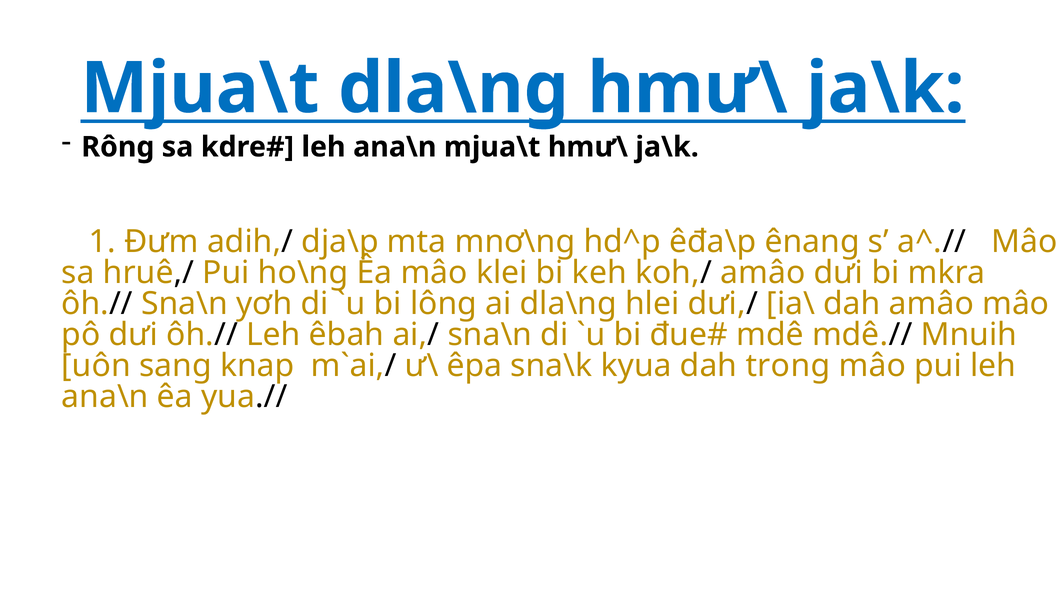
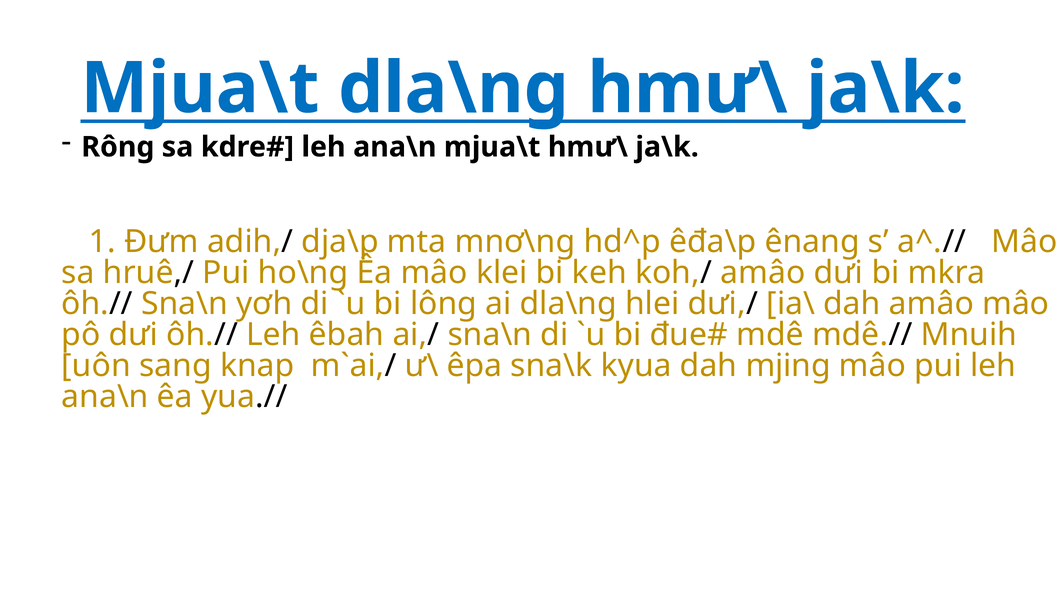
trong: trong -> mjing (788, 366)
